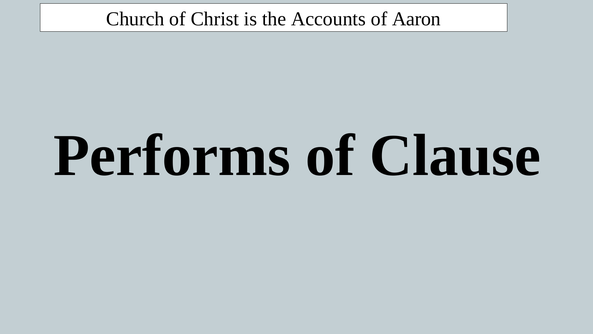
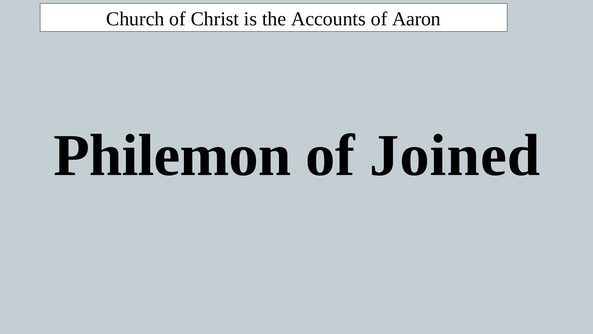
Performs: Performs -> Philemon (172, 155)
Clause: Clause -> Joined (455, 155)
